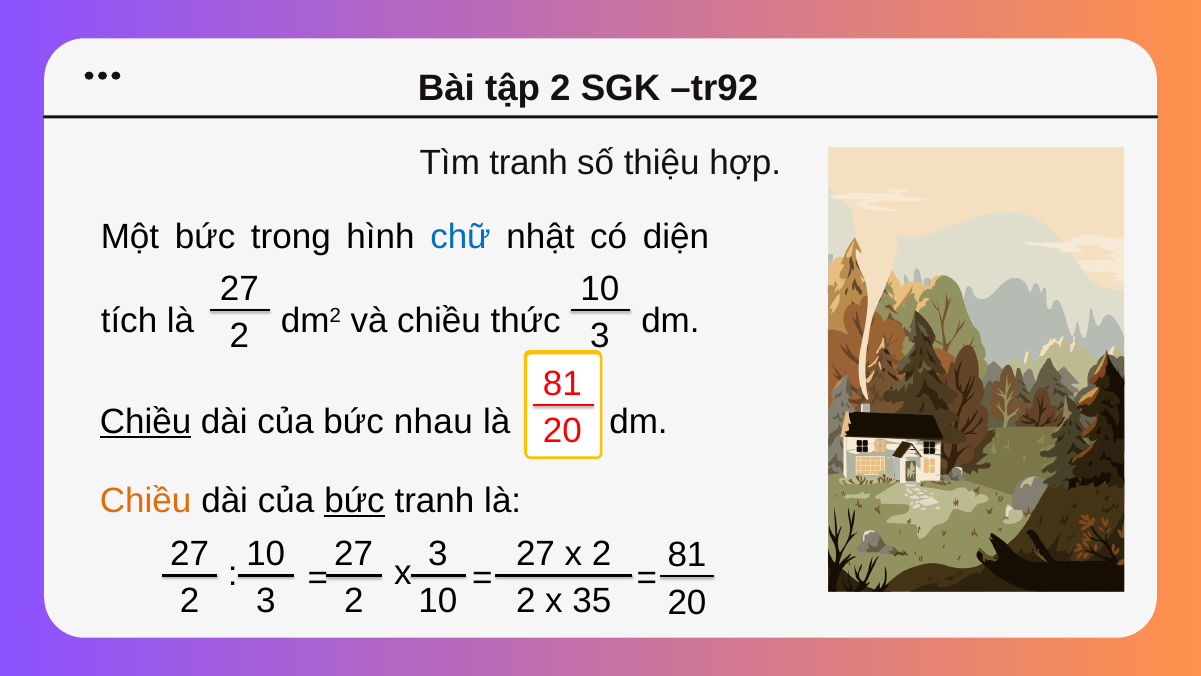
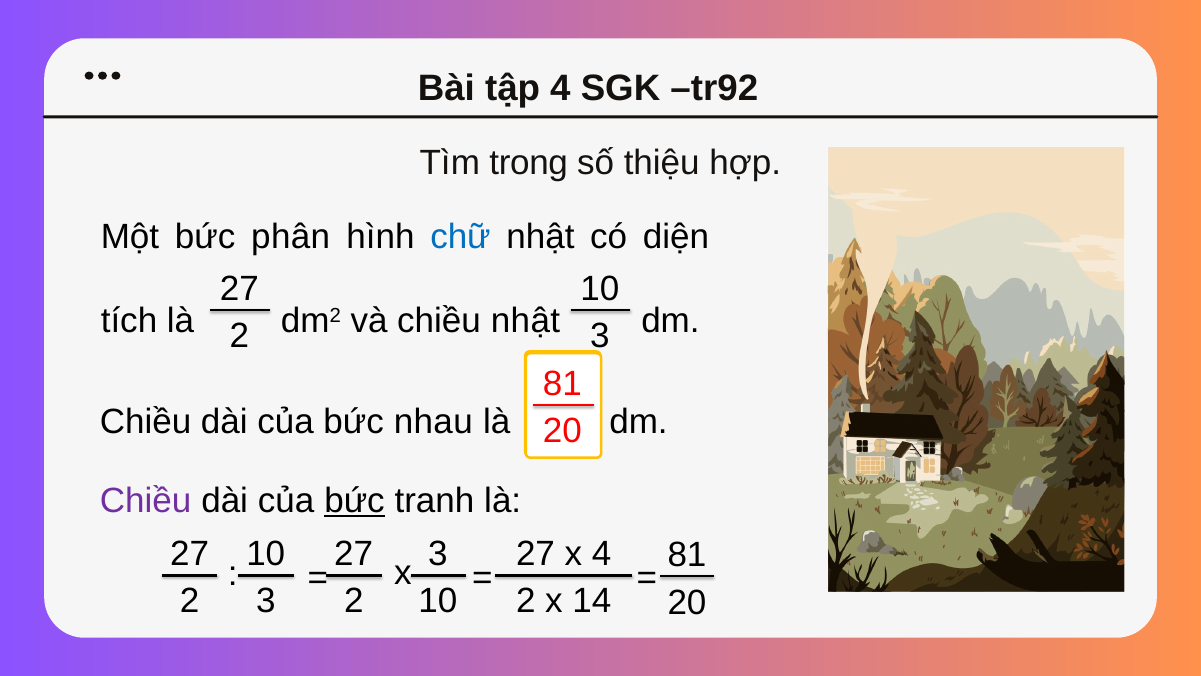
tập 2: 2 -> 4 (560, 88)
Tìm tranh: tranh -> trong (529, 163)
trong: trong -> phân (291, 237)
chiều thức: thức -> nhật (525, 321)
Chiều underline: present -> none (146, 421)
Chiều colour: orange -> purple (146, 501)
x 2: 2 -> 4 (602, 554)
35: 35 -> 14 (592, 601)
